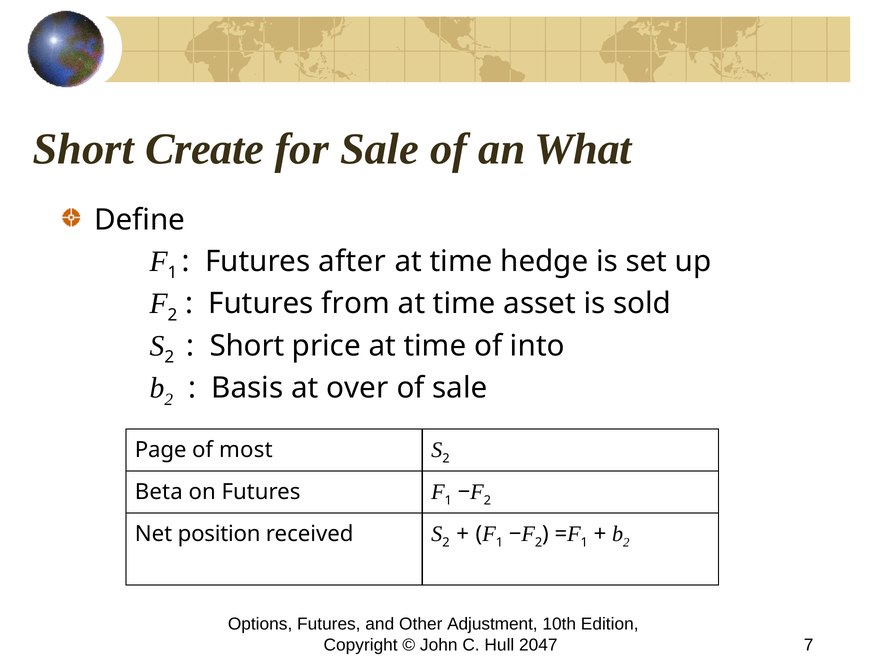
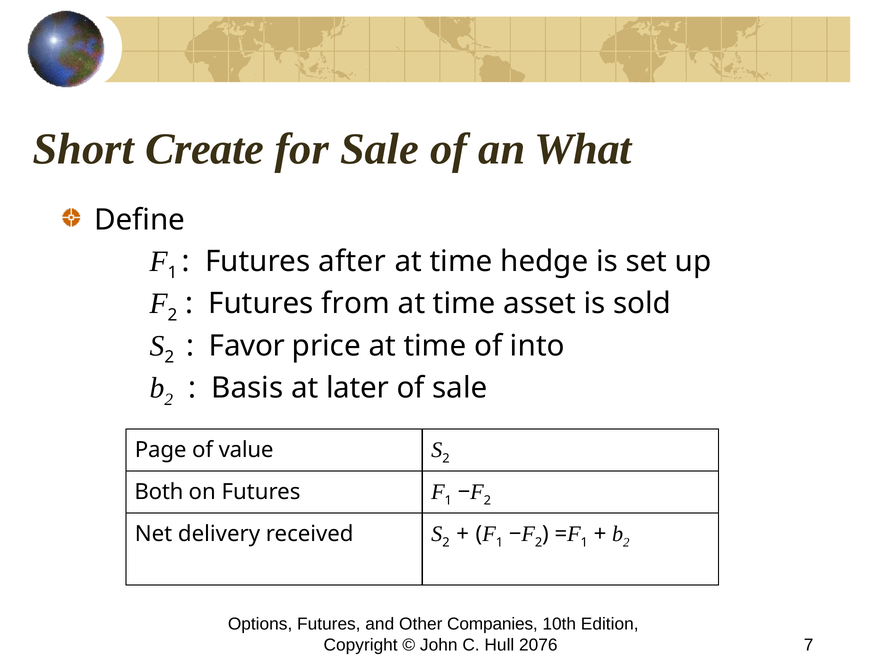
Short: Short -> Favor (247, 346)
over: over -> later (358, 388)
most: most -> value (246, 451)
Beta: Beta -> Both (159, 492)
position: position -> delivery (219, 534)
Adjustment: Adjustment -> Companies (492, 625)
2047: 2047 -> 2076 (538, 646)
